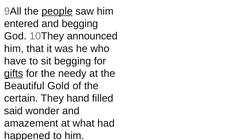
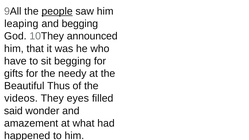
entered: entered -> leaping (21, 24)
gifts underline: present -> none (14, 74)
Gold: Gold -> Thus (59, 86)
certain: certain -> videos (21, 98)
hand: hand -> eyes (78, 98)
